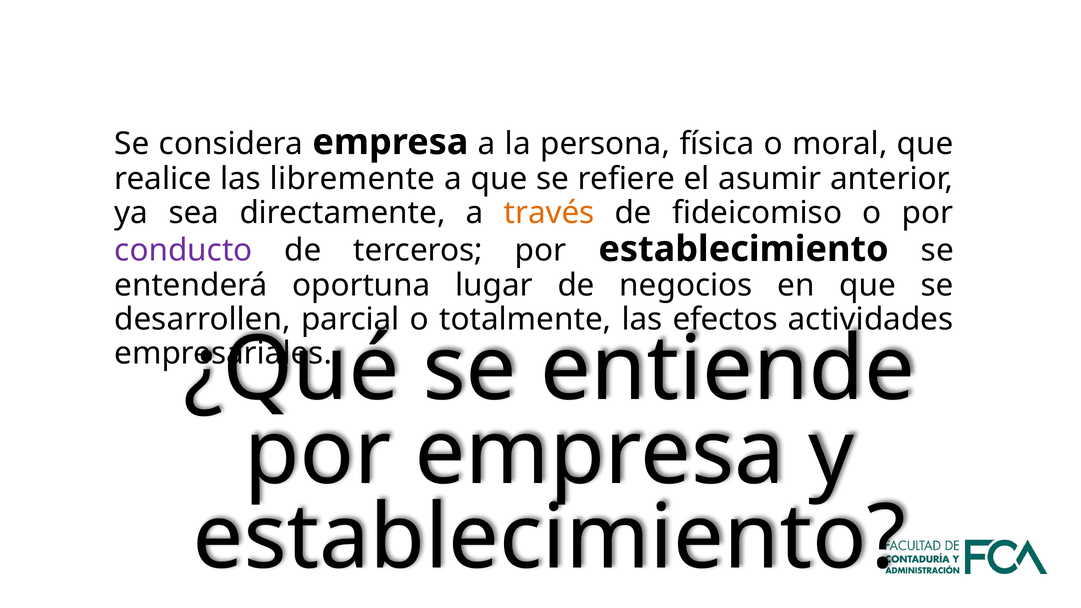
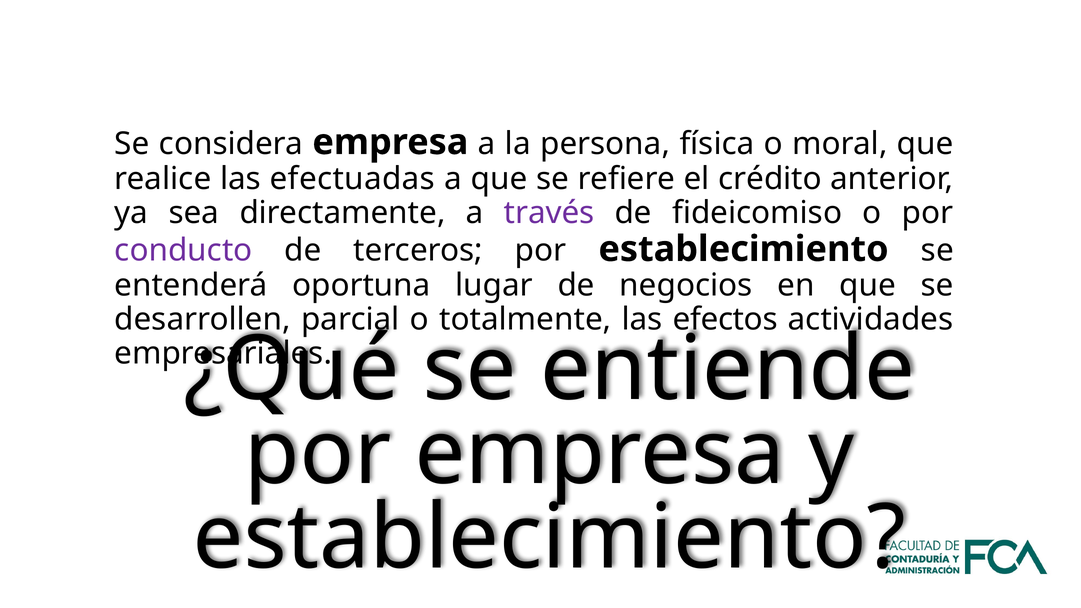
libremente: libremente -> efectuadas (352, 179)
asumir: asumir -> crédito (770, 179)
través colour: orange -> purple (549, 213)
